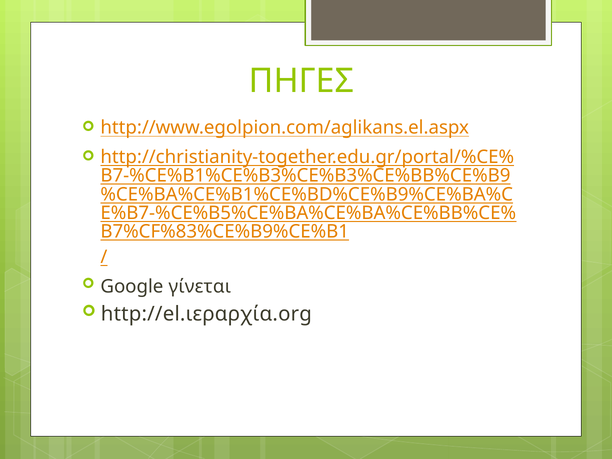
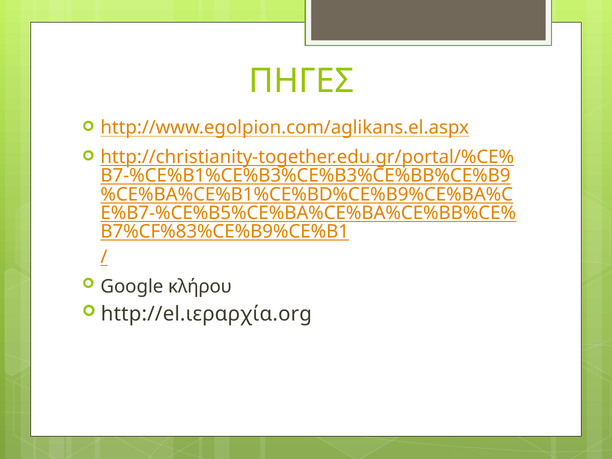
γίνεται: γίνεται -> κλήρου (200, 286)
